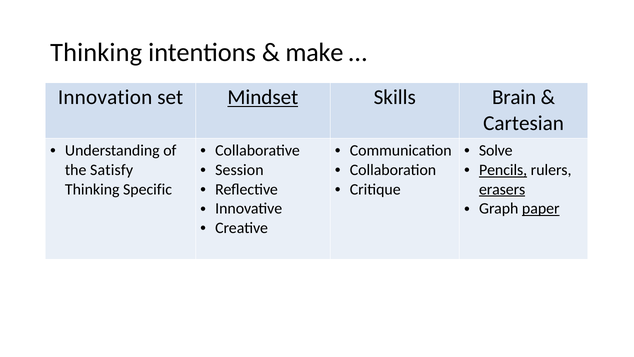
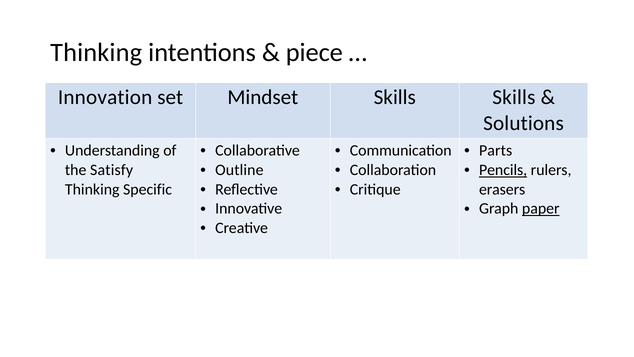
make: make -> piece (314, 52)
Mindset underline: present -> none (263, 97)
Skills Brain: Brain -> Skills (514, 97)
Cartesian: Cartesian -> Solutions (523, 123)
Solve: Solve -> Parts (496, 150)
Session: Session -> Outline (239, 170)
erasers underline: present -> none (502, 189)
